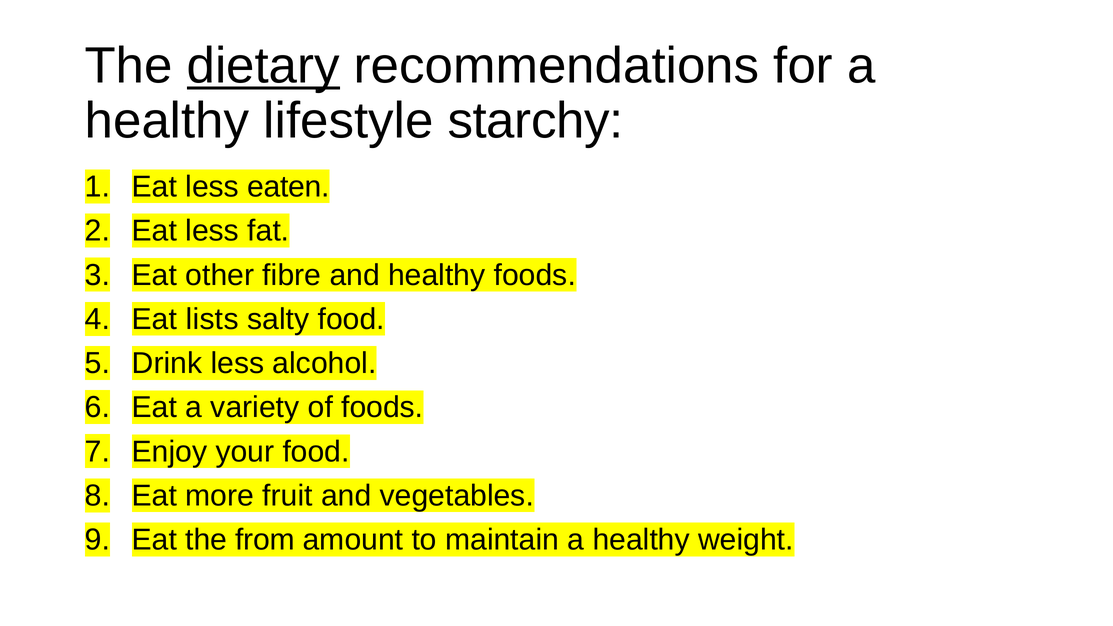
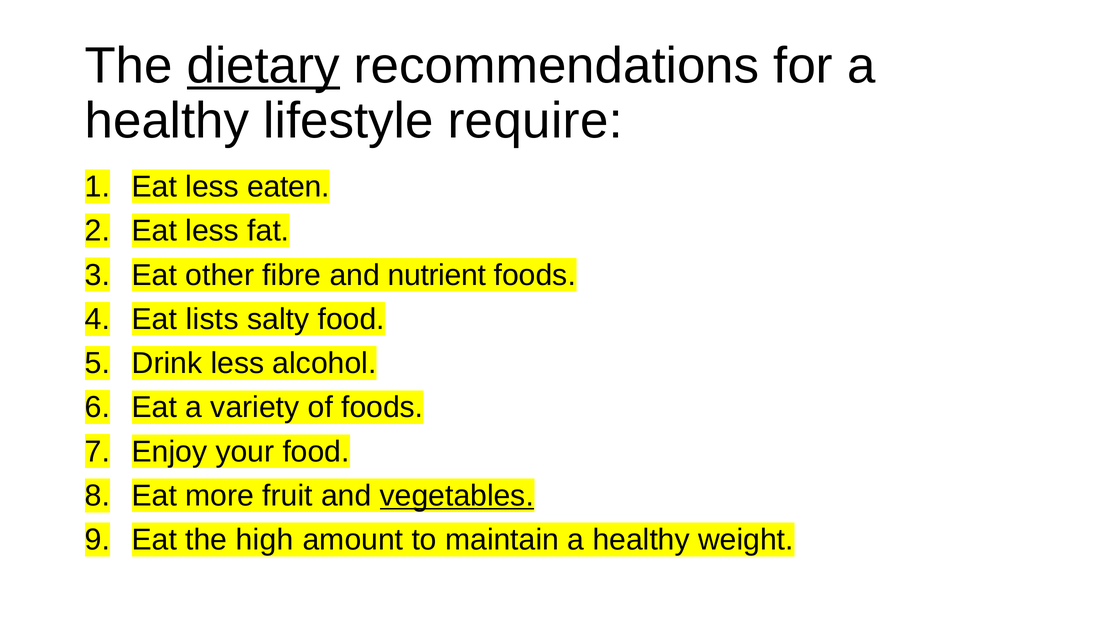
starchy: starchy -> require (535, 121)
and healthy: healthy -> nutrient (437, 275)
vegetables underline: none -> present (457, 496)
from: from -> high (265, 540)
